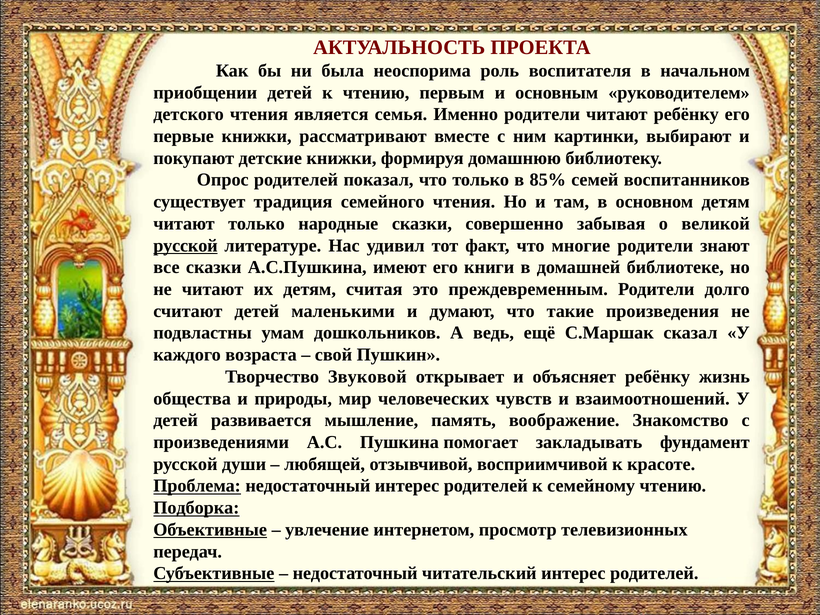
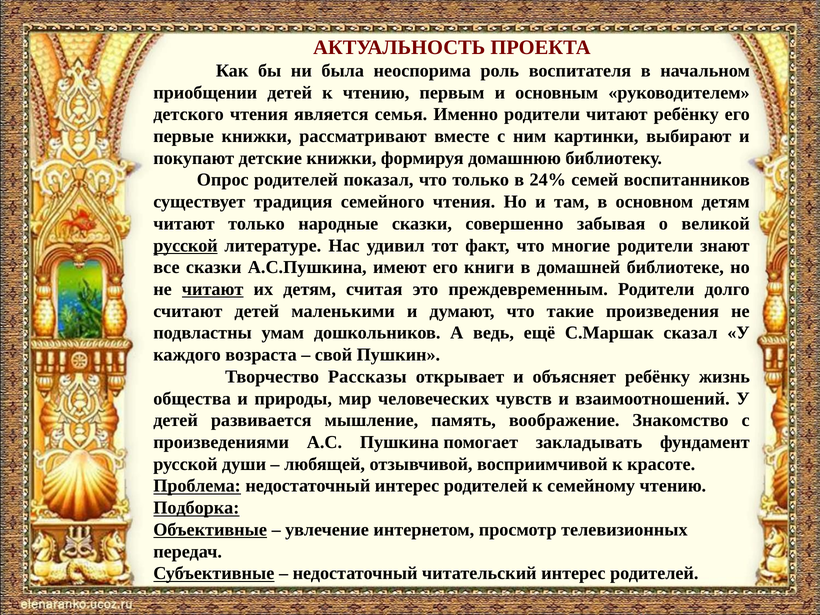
85%: 85% -> 24% (548, 180)
читают underline: none -> present (213, 289)
Звуковой: Звуковой -> Рассказы (367, 377)
